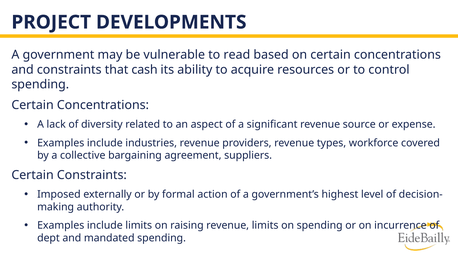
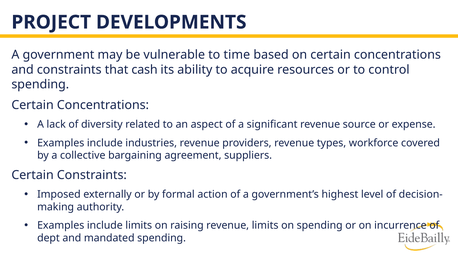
read: read -> time (237, 55)
